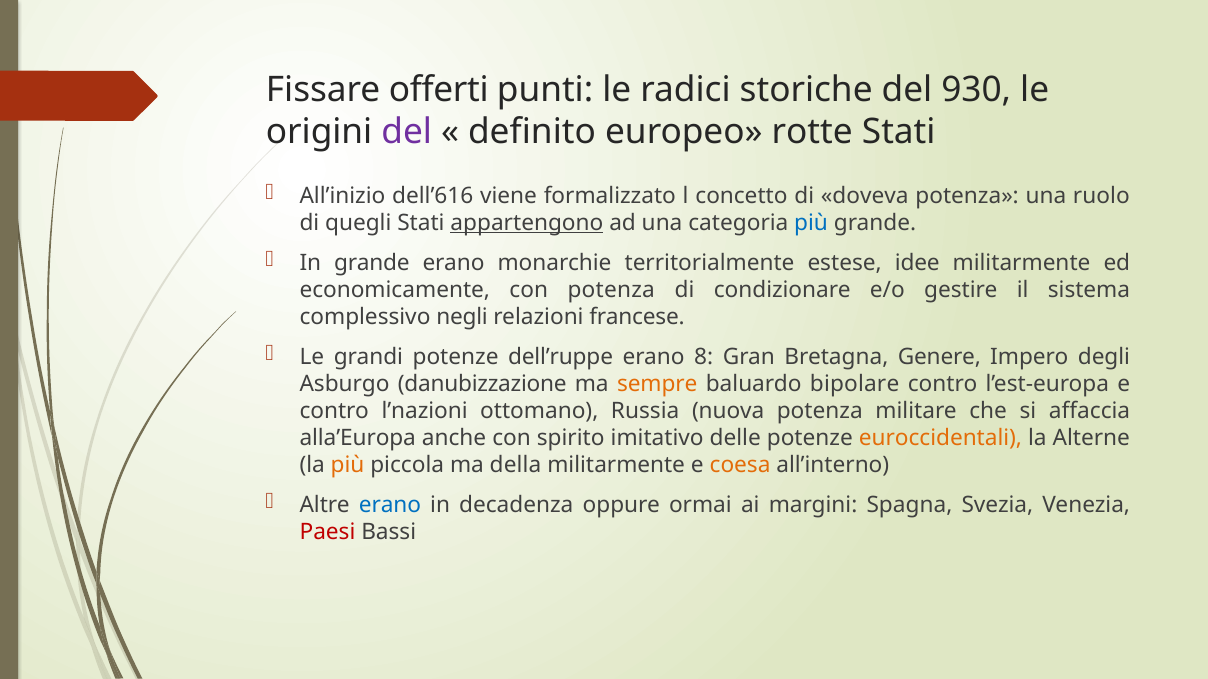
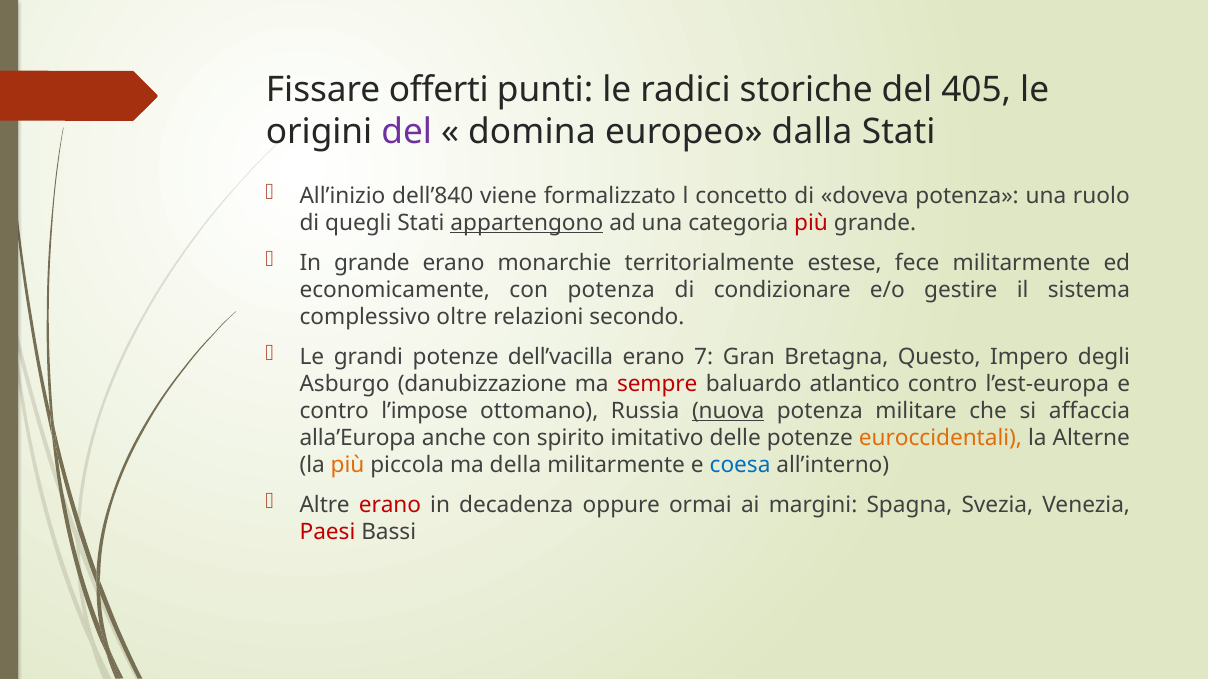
930: 930 -> 405 (976, 90)
definito: definito -> domina (532, 132)
rotte: rotte -> dalla (812, 132)
dell’616: dell’616 -> dell’840 (433, 196)
più colour: blue -> red (811, 223)
idee: idee -> fece (917, 263)
negli: negli -> oltre (462, 317)
francese: francese -> secondo (637, 317)
dell’ruppe: dell’ruppe -> dell’vacilla (561, 357)
8: 8 -> 7 (704, 357)
Genere: Genere -> Questo (939, 357)
sempre colour: orange -> red (657, 384)
bipolare: bipolare -> atlantico (855, 384)
l’nazioni: l’nazioni -> l’impose (425, 411)
nuova underline: none -> present (728, 411)
coesa colour: orange -> blue (740, 466)
erano colour: blue -> red (390, 505)
